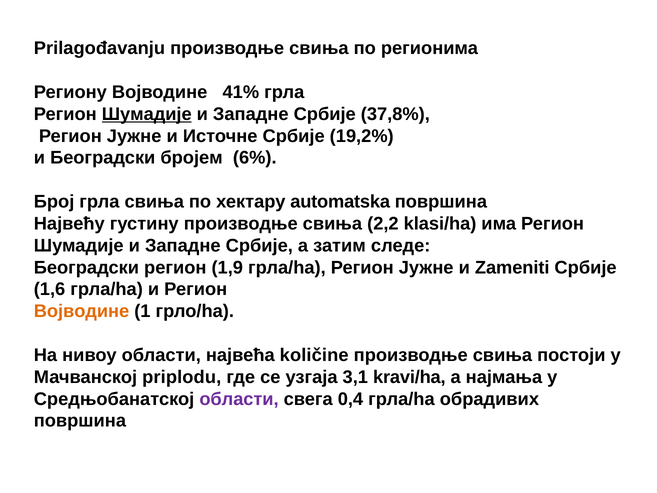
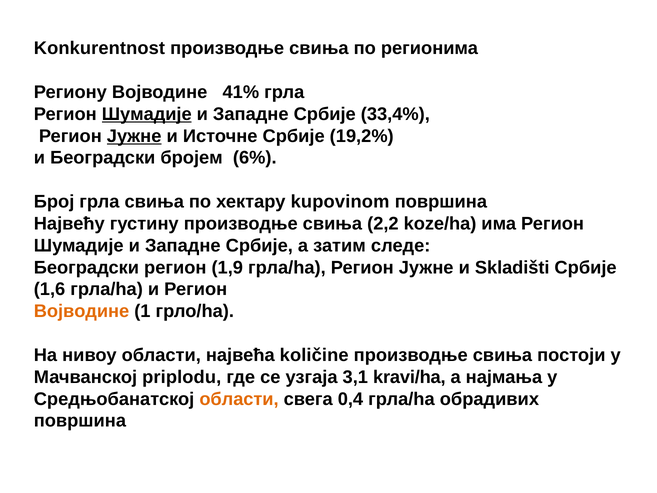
Prilagođavanju: Prilagođavanju -> Konkurentnost (99, 48)
37,8%: 37,8% -> 33,4% (395, 114)
Јужне underline: none -> present (134, 136)
automatska: automatska -> kupovinom (340, 202)
klasi/ha: klasi/ha -> koze/ha (440, 224)
Zameniti: Zameniti -> Skladišti (512, 267)
области colour: purple -> orange (239, 399)
